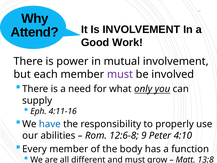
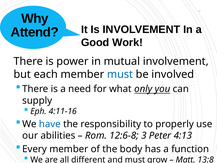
must colour: purple -> blue (120, 74)
9: 9 -> 3 (144, 135)
4:10: 4:10 -> 4:13 (183, 135)
